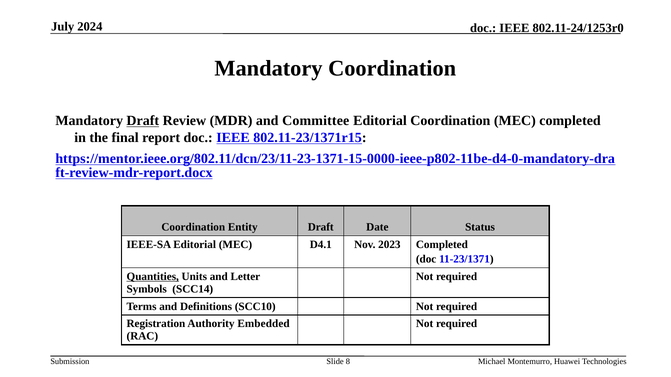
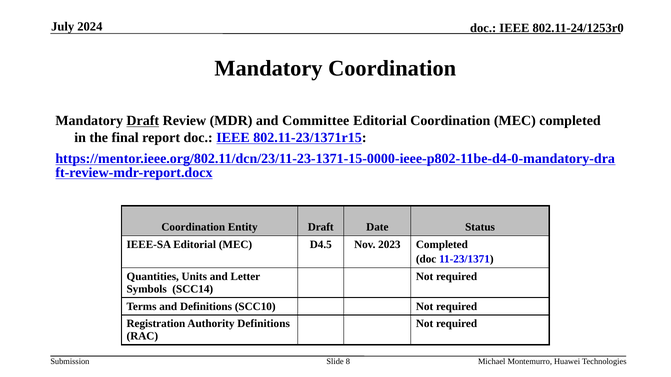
D4.1: D4.1 -> D4.5 (321, 245)
Quantities underline: present -> none (153, 277)
Authority Embedded: Embedded -> Definitions (264, 324)
